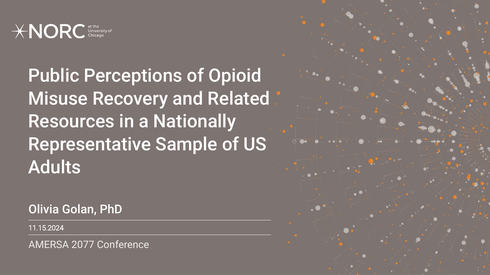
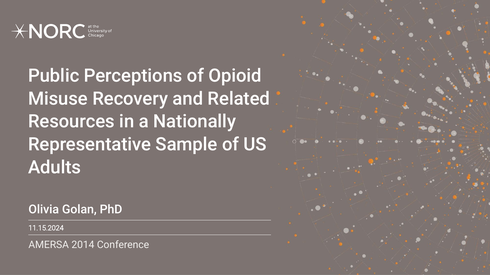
2077: 2077 -> 2014 (83, 245)
